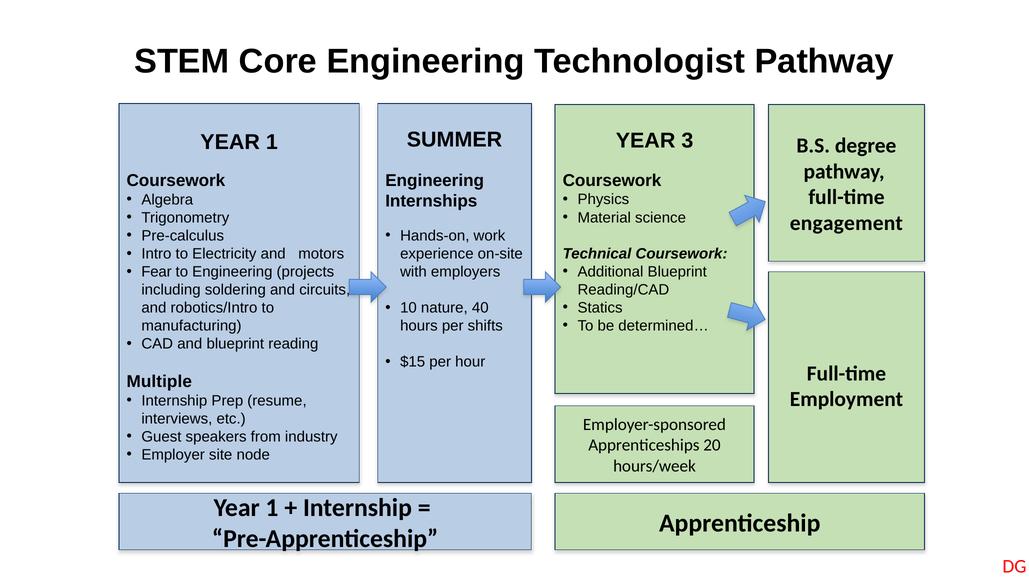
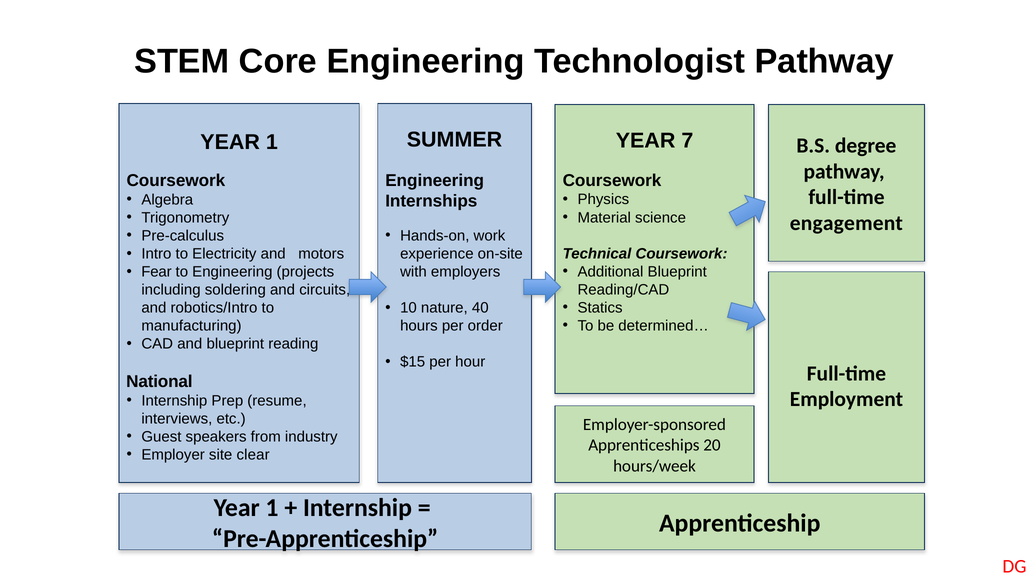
3: 3 -> 7 (687, 141)
shifts: shifts -> order (485, 326)
Multiple: Multiple -> National (159, 381)
node: node -> clear (253, 455)
